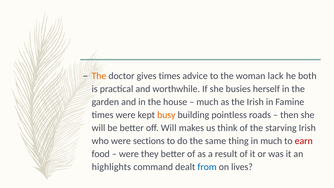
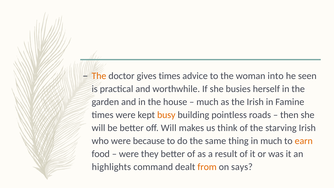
lack: lack -> into (276, 76)
both: both -> seen (307, 76)
sections: sections -> because (149, 141)
earn colour: red -> orange (304, 141)
from colour: blue -> orange (207, 167)
lives: lives -> says (242, 167)
